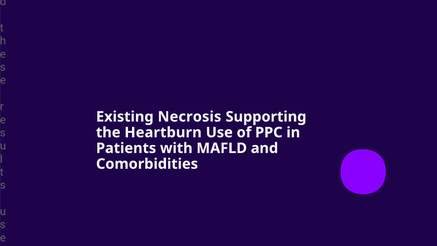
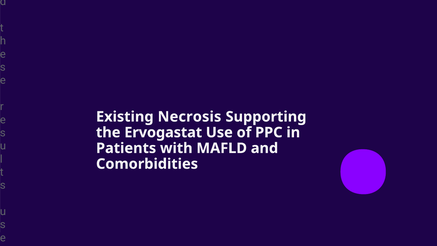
Heartburn: Heartburn -> Ervogastat (163, 132)
